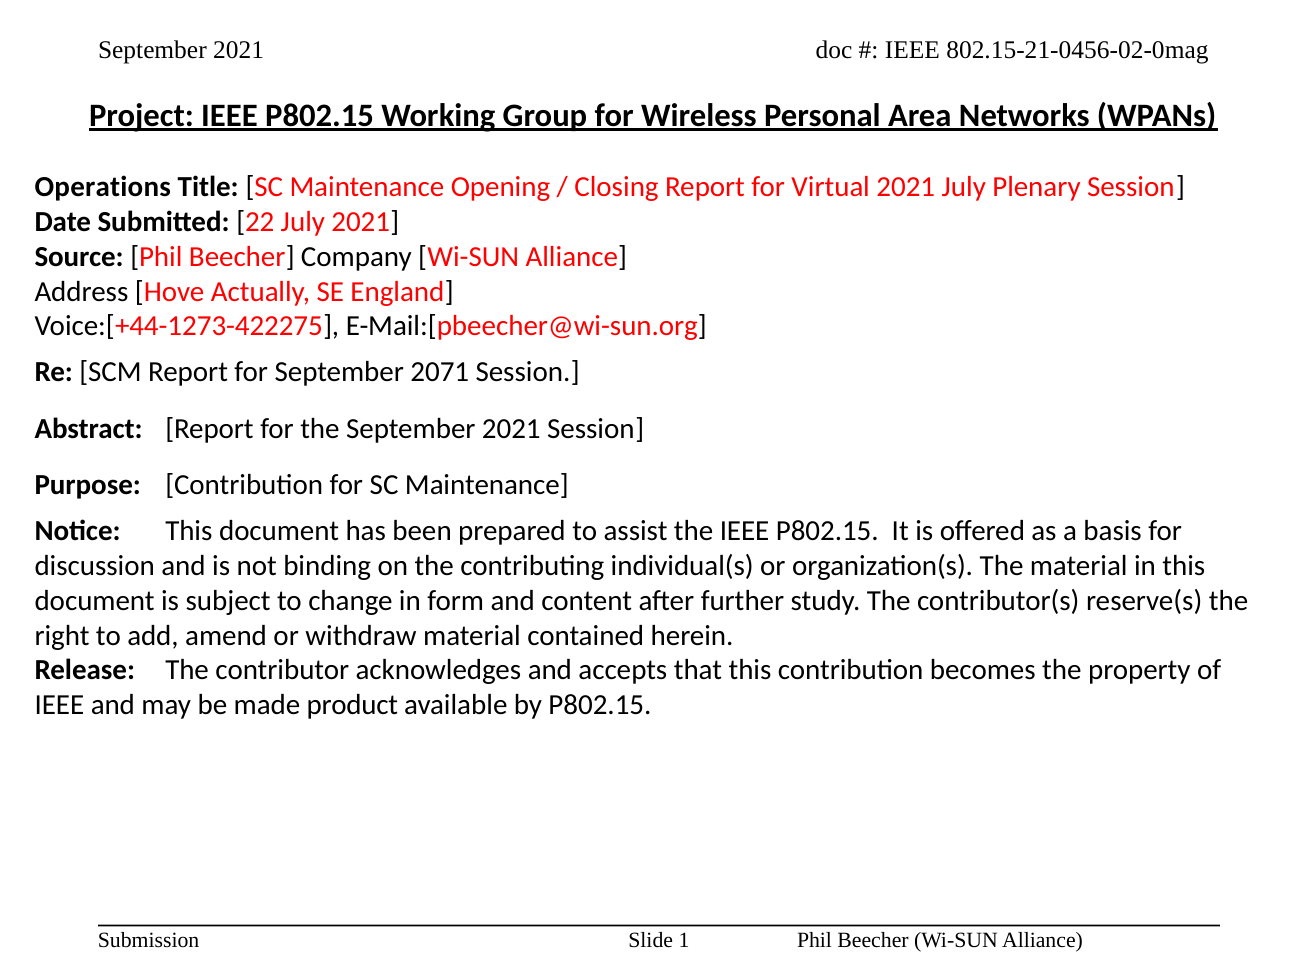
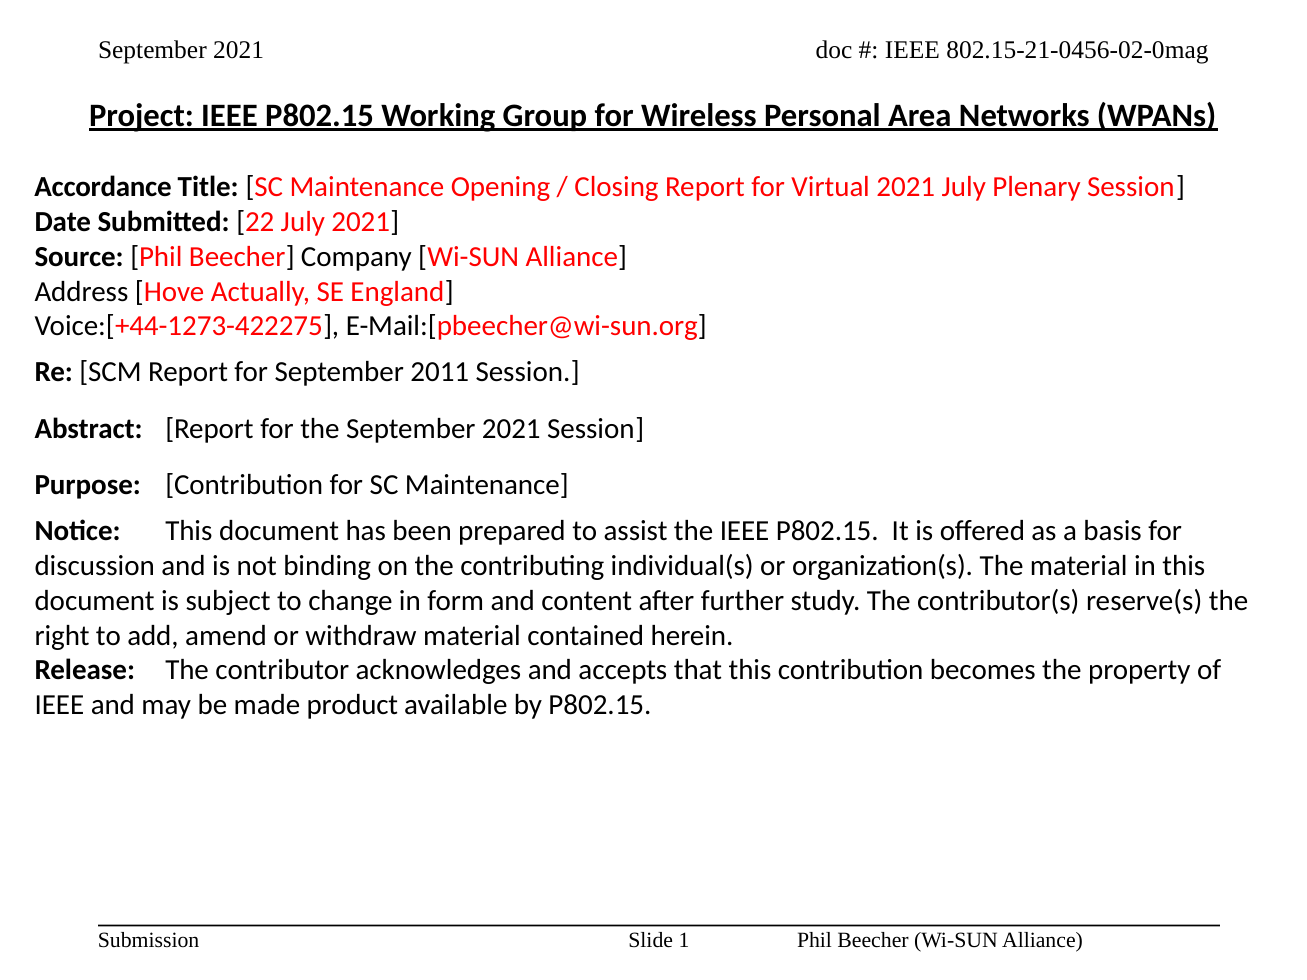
Operations: Operations -> Accordance (103, 187)
2071: 2071 -> 2011 (440, 372)
